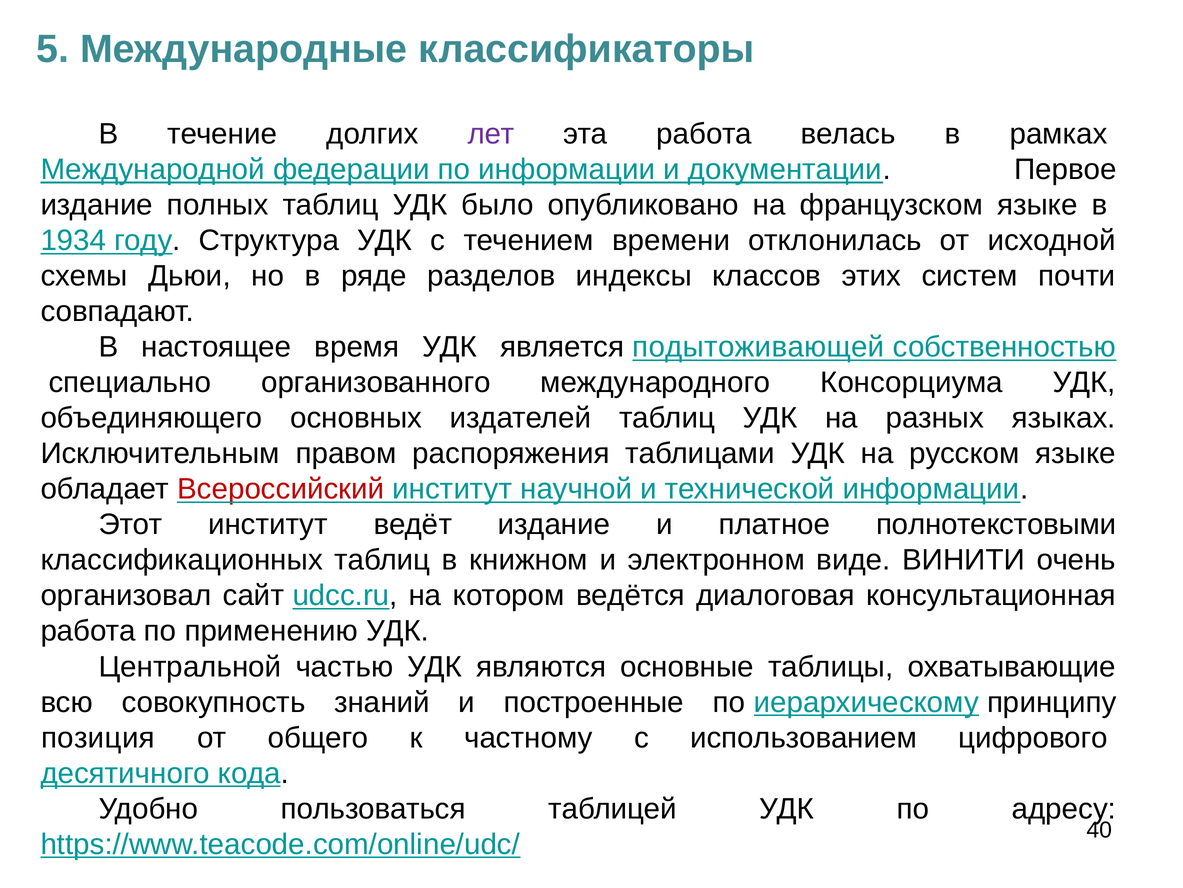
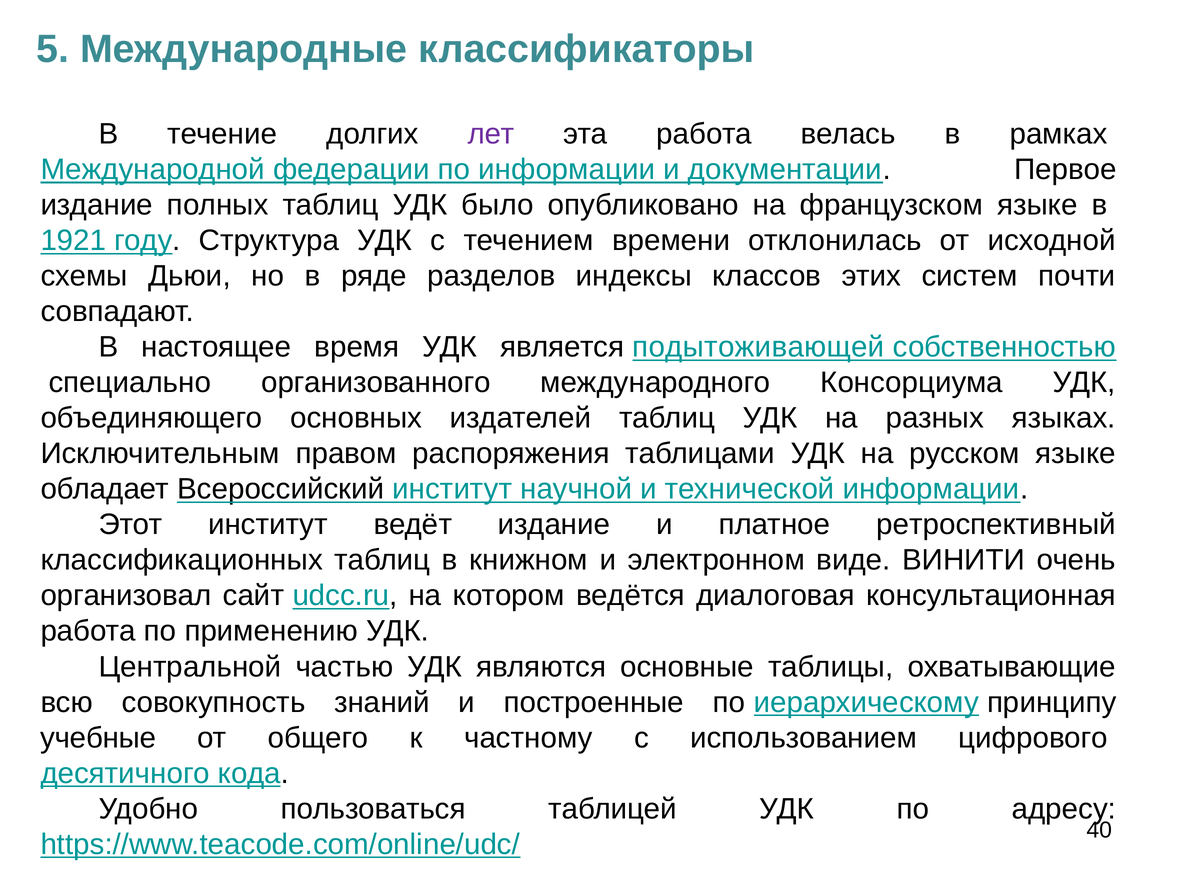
1934: 1934 -> 1921 (73, 240)
Всероссийский colour: red -> black (281, 489)
полнотекстовыми: полнотекстовыми -> ретроспективный (996, 524)
позиция: позиция -> учебные (98, 737)
